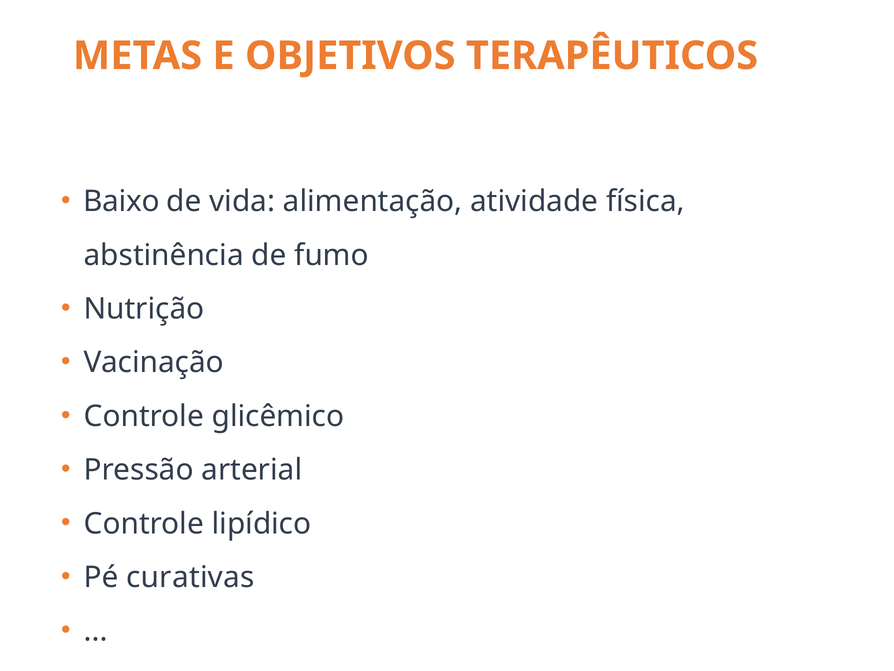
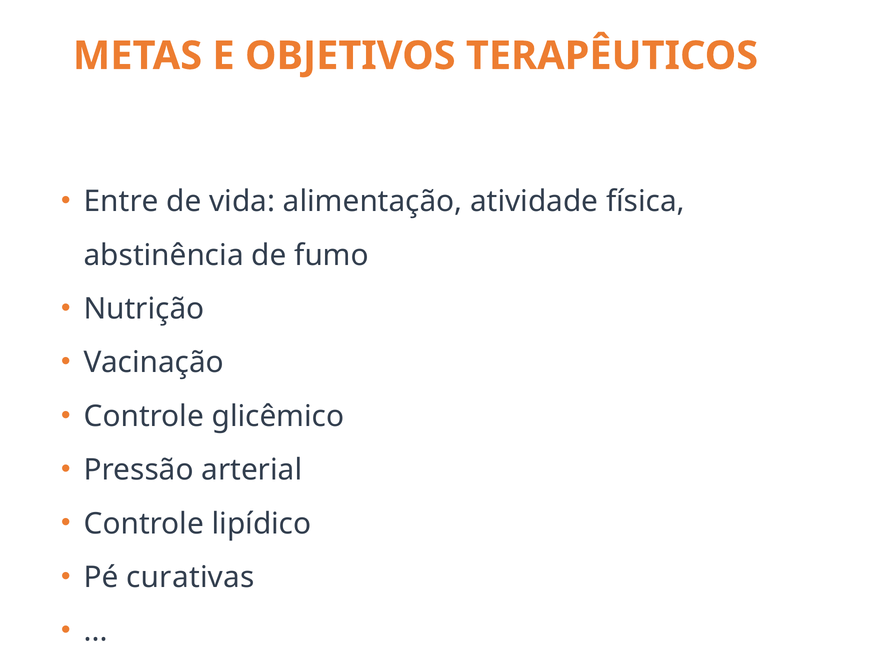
Baixo: Baixo -> Entre (121, 201)
